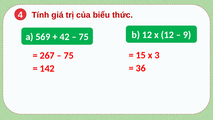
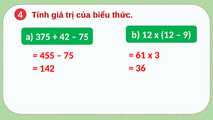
569: 569 -> 375 (43, 37)
15: 15 -> 61 (141, 55)
267: 267 -> 455 (47, 55)
